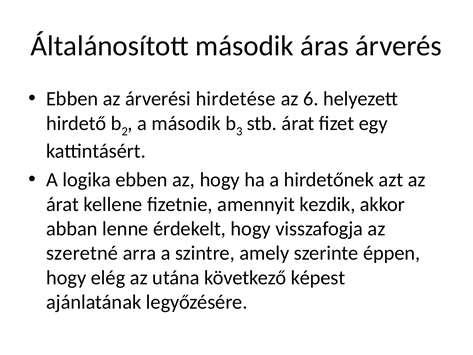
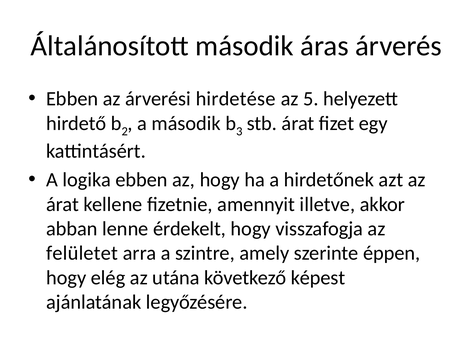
6: 6 -> 5 (311, 99)
kezdik: kezdik -> illetve (327, 204)
szeretné: szeretné -> felületet (82, 253)
